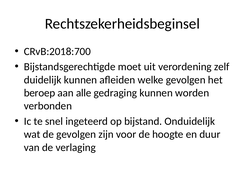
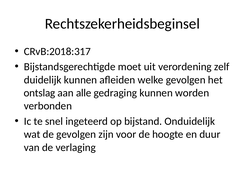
CRvB:2018:700: CRvB:2018:700 -> CRvB:2018:317 (57, 51)
beroep: beroep -> ontslag (40, 93)
